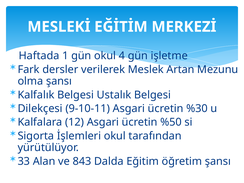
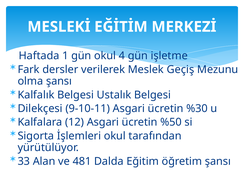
Artan: Artan -> Geçiş (180, 69)
843: 843 -> 481 (82, 161)
